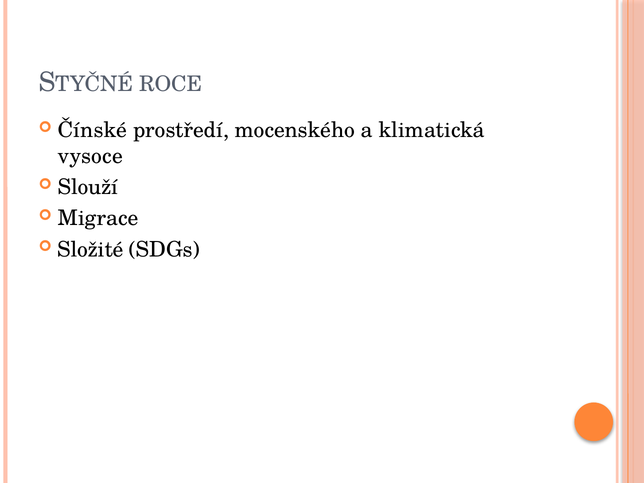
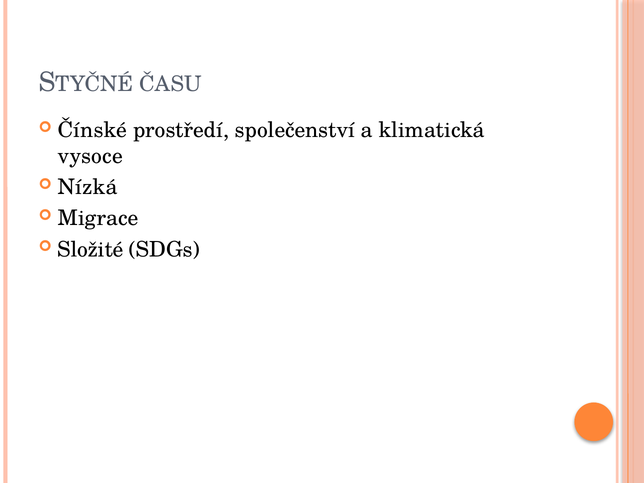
ROCE: ROCE -> ČASU (171, 84)
mocenského: mocenského -> společenství (295, 130)
Slouží: Slouží -> Nízká (88, 187)
